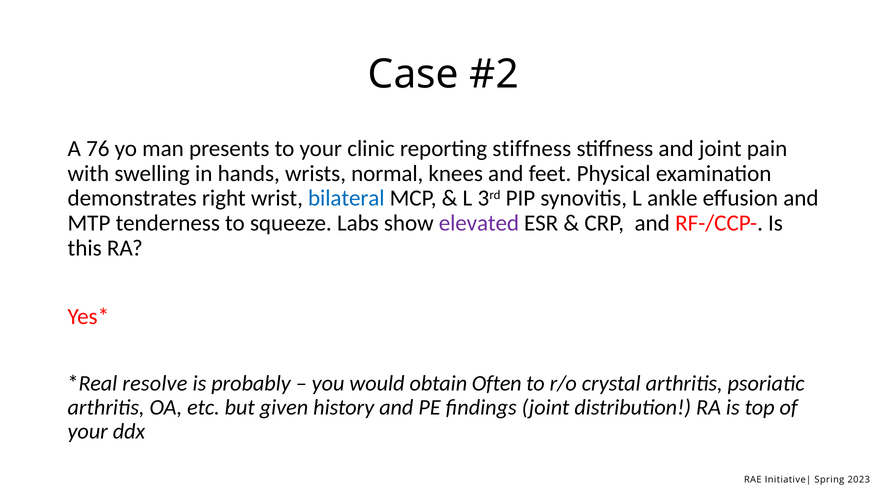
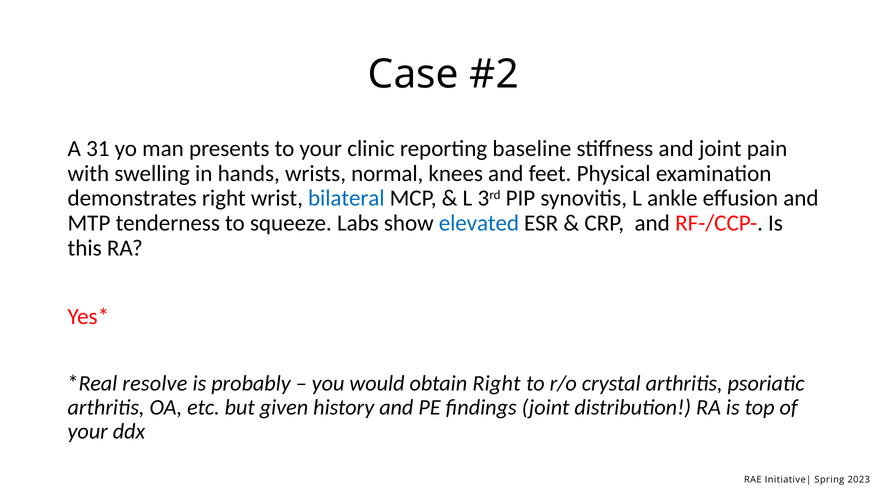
76: 76 -> 31 (98, 148)
reporting stiffness: stiffness -> baseline (532, 148)
elevated colour: purple -> blue (479, 223)
obtain Often: Often -> Right (497, 383)
